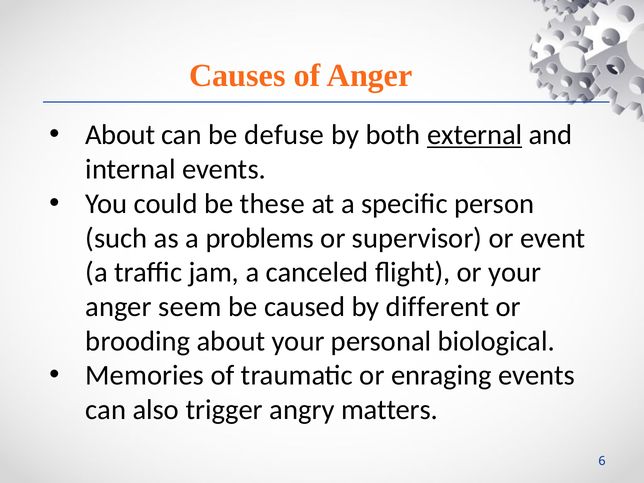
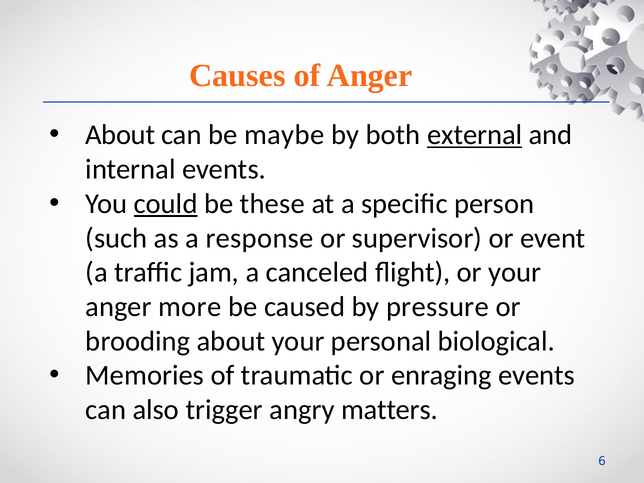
defuse: defuse -> maybe (284, 135)
could underline: none -> present (166, 204)
problems: problems -> response (260, 238)
seem: seem -> more (190, 307)
different: different -> pressure (437, 307)
